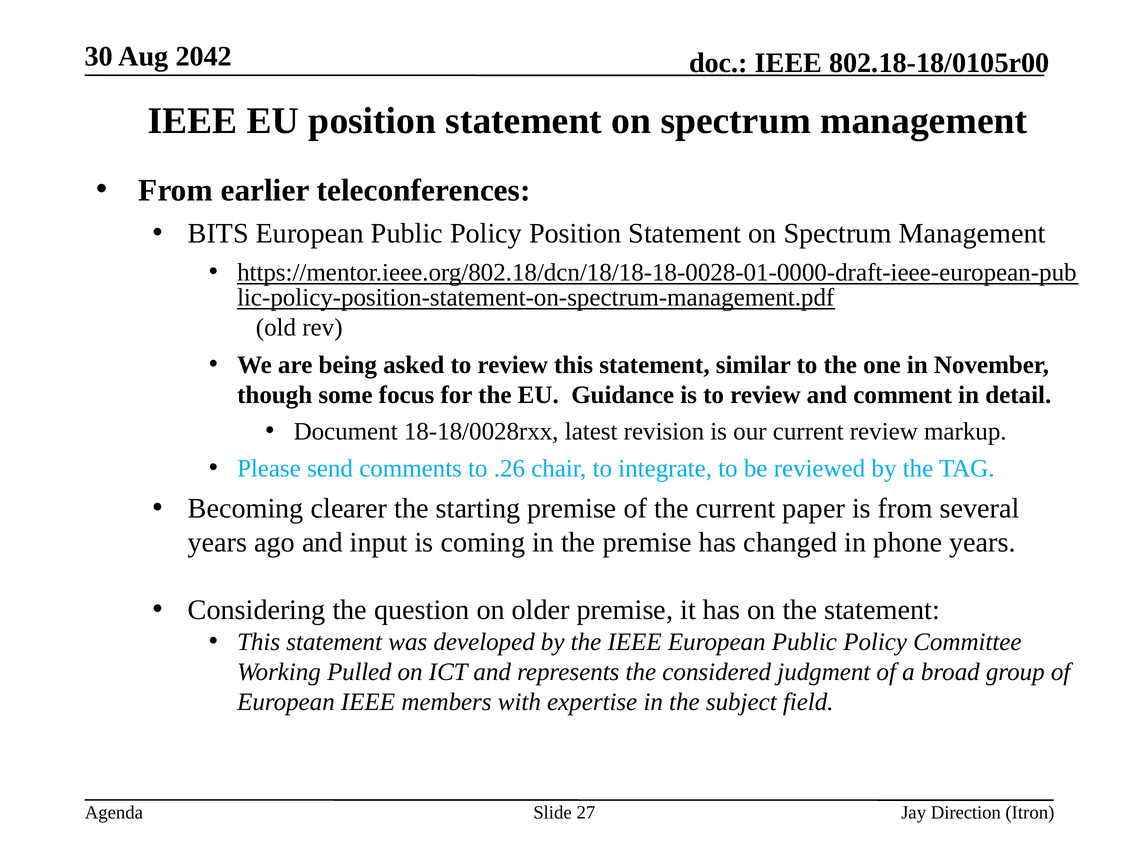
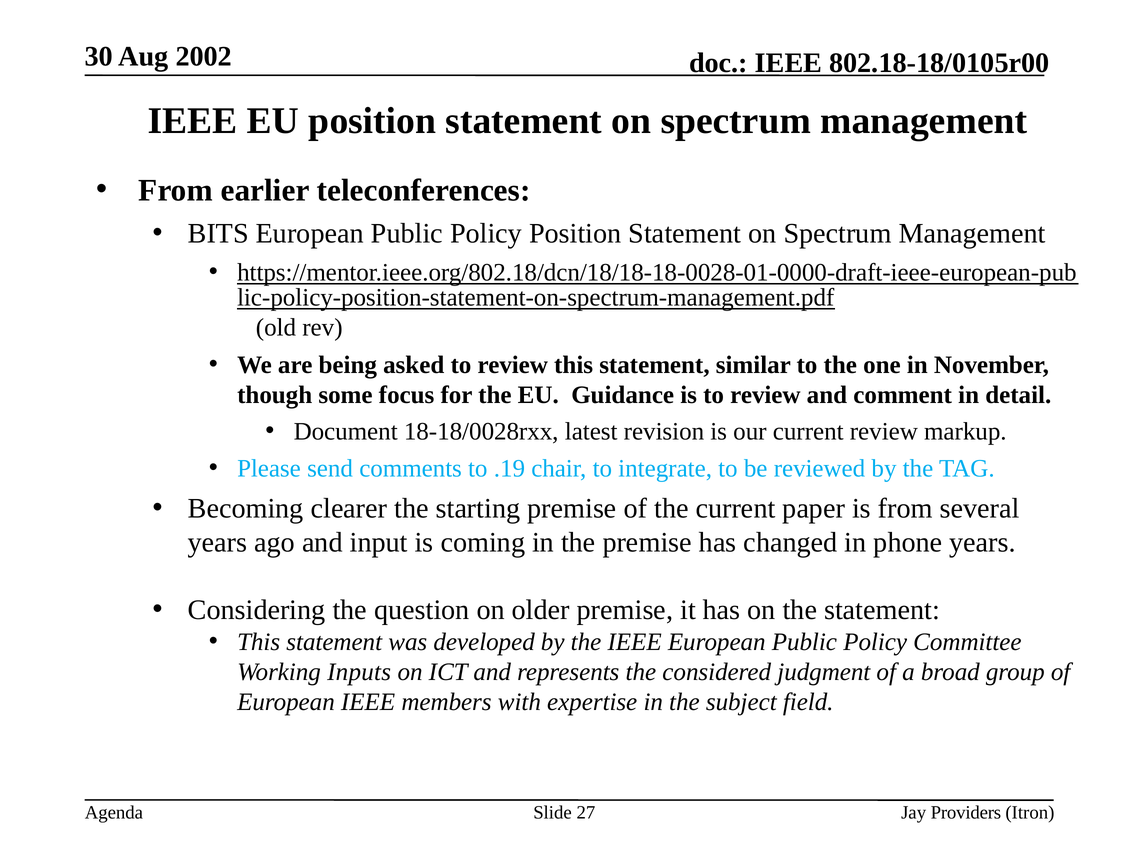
2042: 2042 -> 2002 (204, 56)
.26: .26 -> .19 (509, 468)
Pulled: Pulled -> Inputs (359, 672)
Direction: Direction -> Providers (966, 812)
